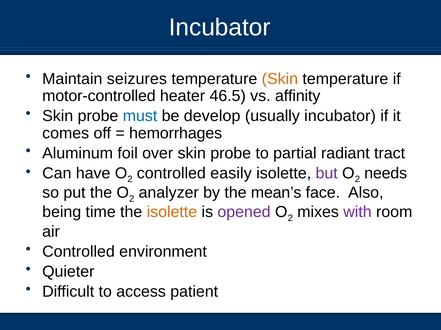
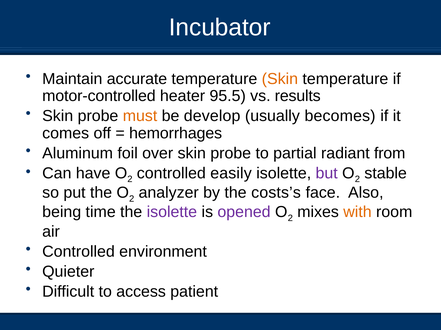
seizures: seizures -> accurate (137, 79)
46.5: 46.5 -> 95.5 (228, 96)
affinity: affinity -> results (298, 96)
must colour: blue -> orange (140, 116)
usually incubator: incubator -> becomes (340, 116)
tract: tract -> from (390, 153)
needs: needs -> stable (386, 174)
mean’s: mean’s -> costs’s (276, 193)
isolette colour: orange -> purple (172, 213)
with colour: purple -> orange (357, 213)
